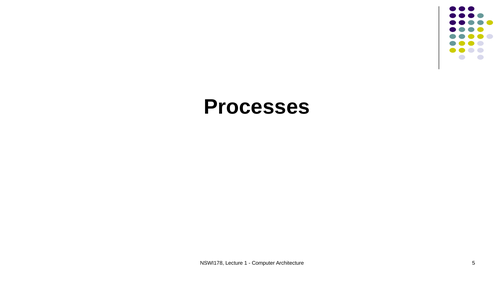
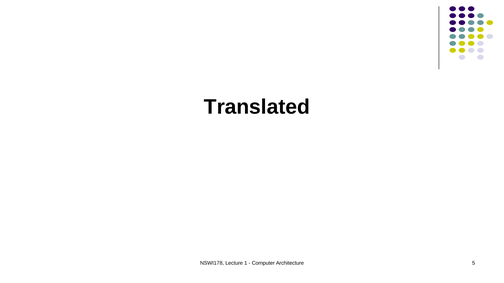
Processes: Processes -> Translated (257, 107)
